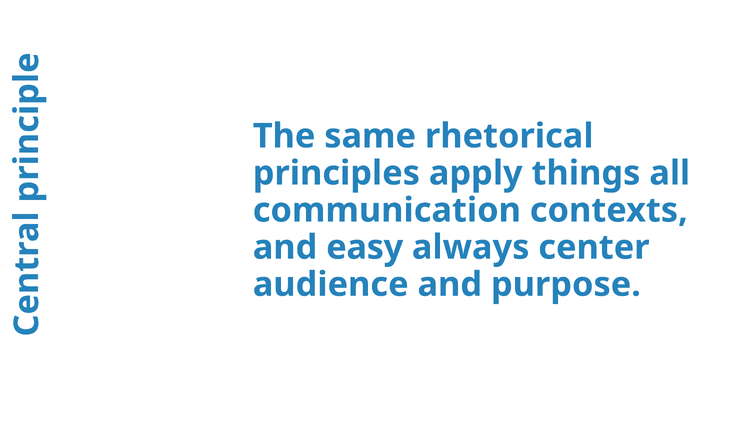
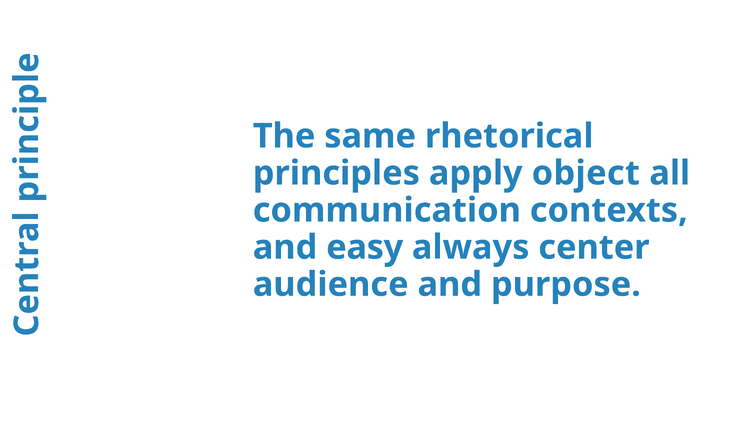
things: things -> object (586, 173)
